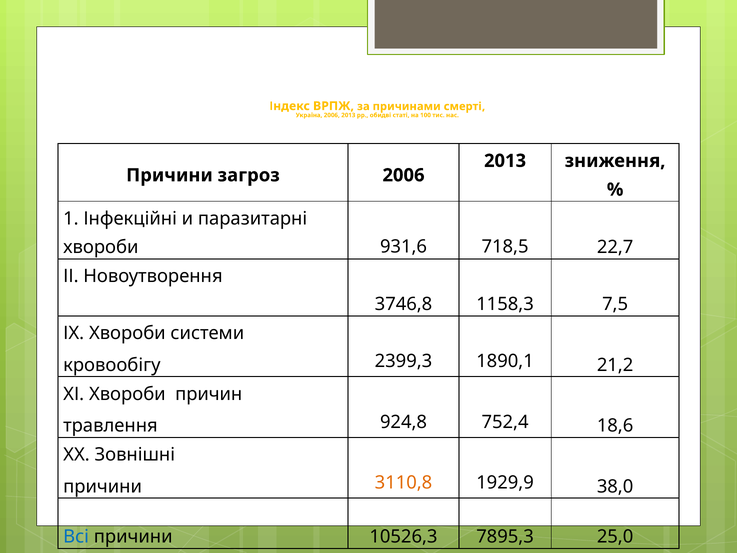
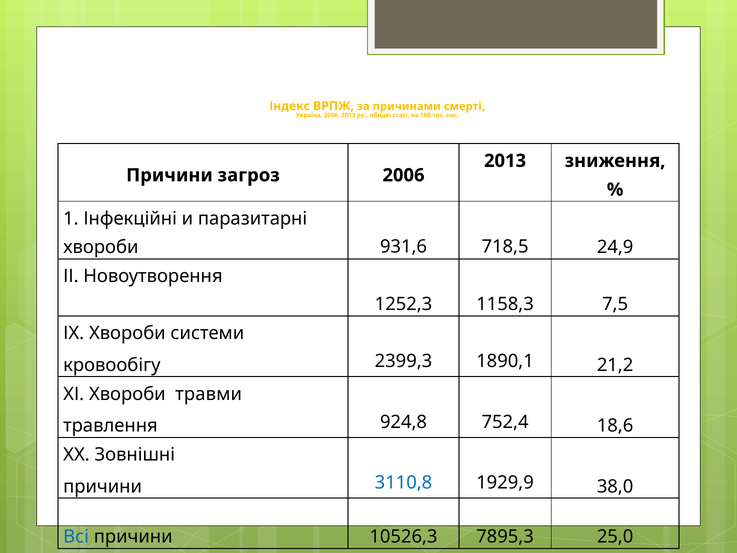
22,7: 22,7 -> 24,9 (615, 247)
3746,8: 3746,8 -> 1252,3 (404, 304)
причин: причин -> травми (209, 394)
3110,8 colour: orange -> blue (404, 483)
